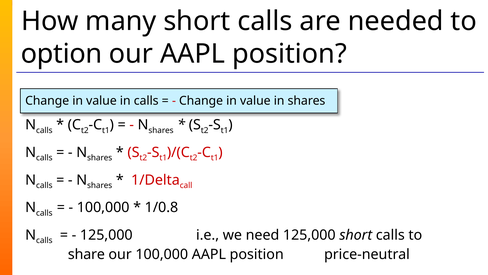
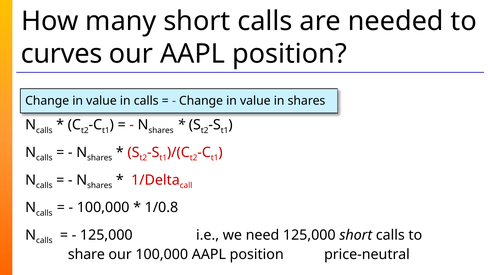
option: option -> curves (62, 54)
